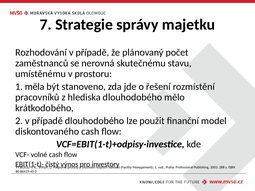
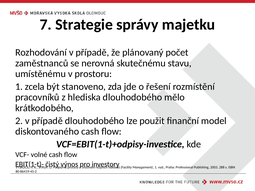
měla: měla -> zcela (35, 87)
